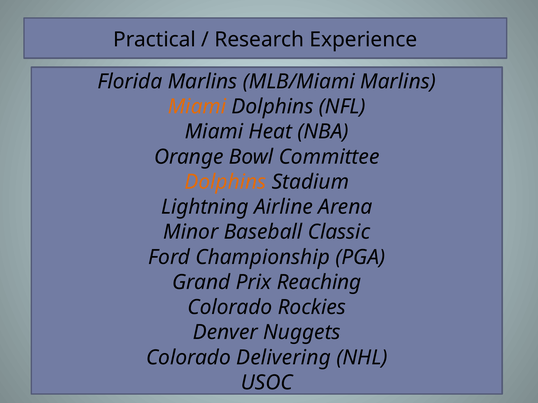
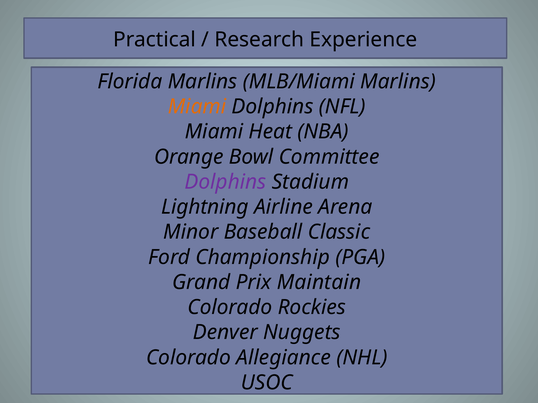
Dolphins colour: orange -> purple (225, 182)
Reaching: Reaching -> Maintain (319, 283)
Delivering: Delivering -> Allegiance (284, 358)
